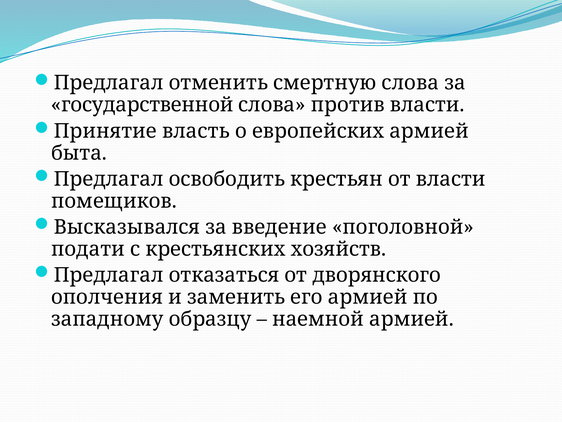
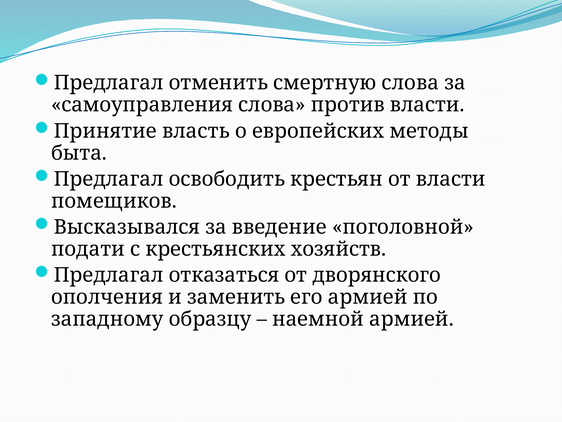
государственной: государственной -> самоуправления (142, 105)
европейских армией: армией -> методы (429, 131)
